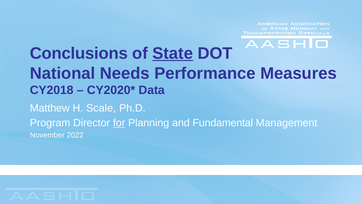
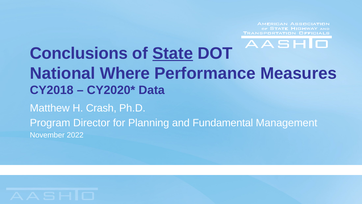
Needs: Needs -> Where (125, 73)
Scale: Scale -> Crash (101, 108)
for underline: present -> none (119, 123)
